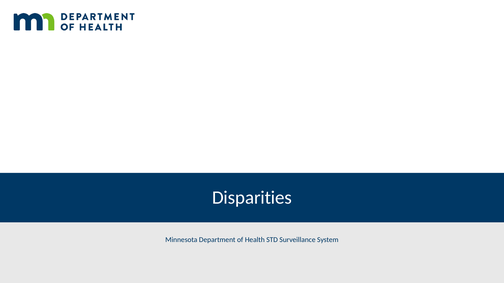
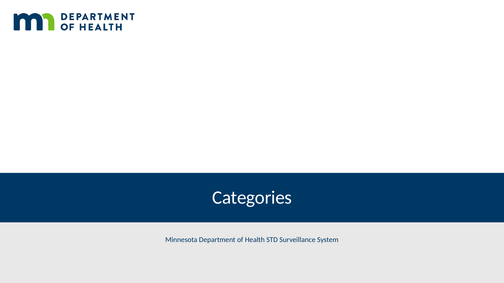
Disparities: Disparities -> Categories (252, 198)
